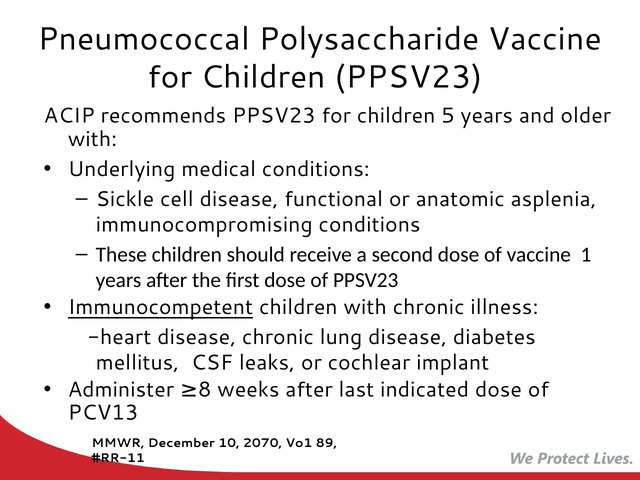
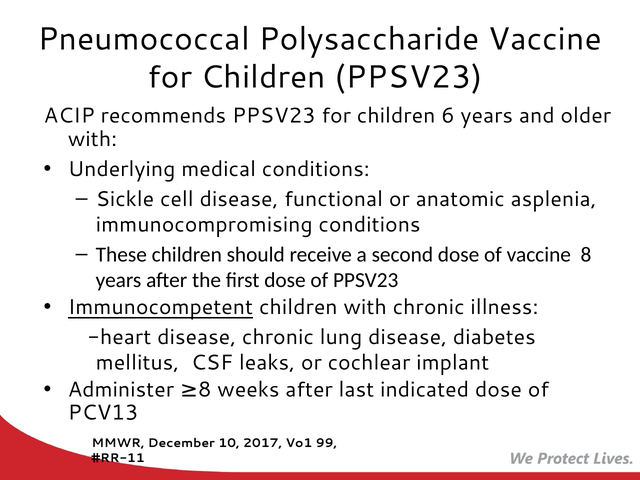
5: 5 -> 6 (448, 116)
vaccine 1: 1 -> 8 (586, 254)
2070: 2070 -> 2017 (263, 443)
89: 89 -> 99 (326, 443)
